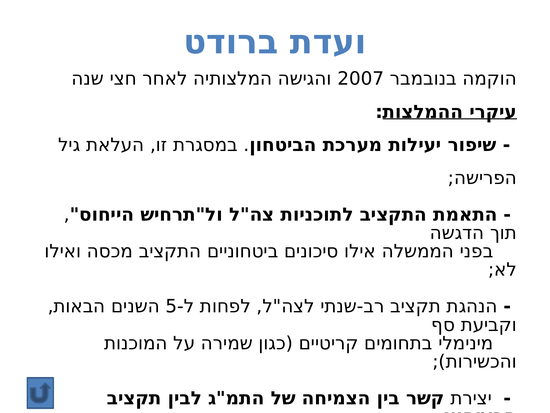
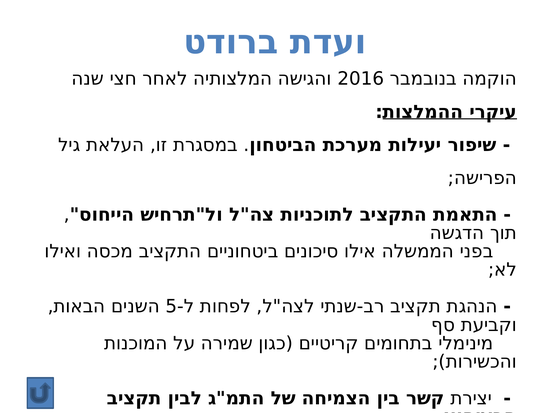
2007: 2007 -> 2016 (361, 79)
